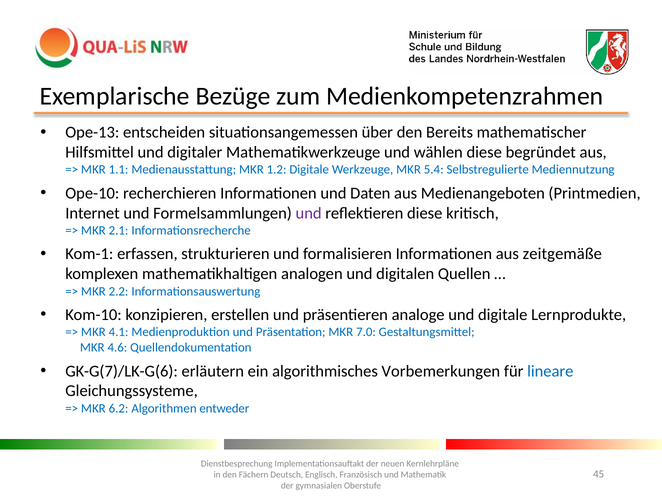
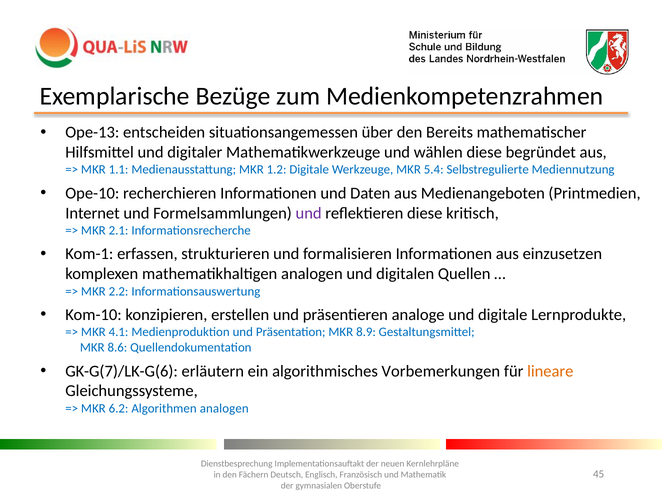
zeitgemäße: zeitgemäße -> einzusetzen (562, 254)
7.0: 7.0 -> 8.9 (366, 332)
4.6: 4.6 -> 8.6 (117, 347)
lineare colour: blue -> orange (550, 371)
Algorithmen entweder: entweder -> analogen (224, 408)
